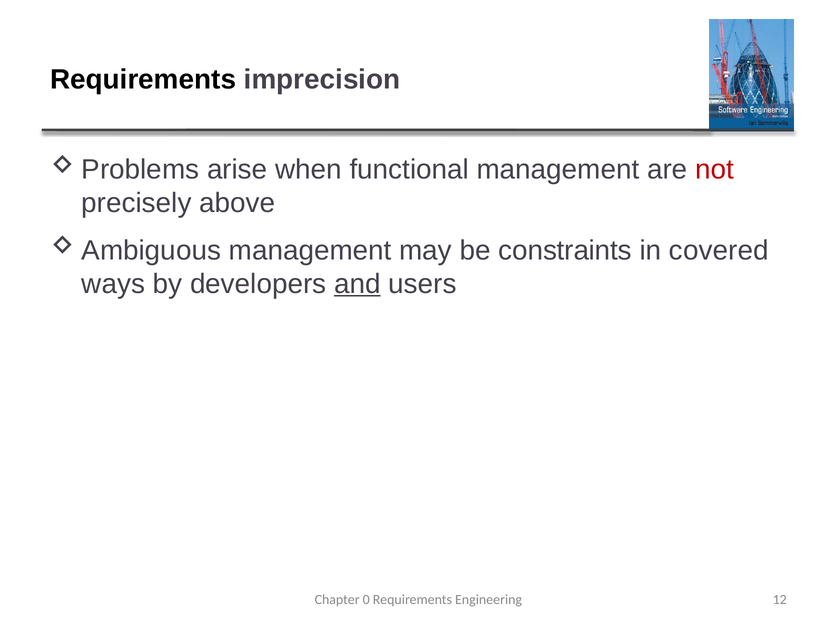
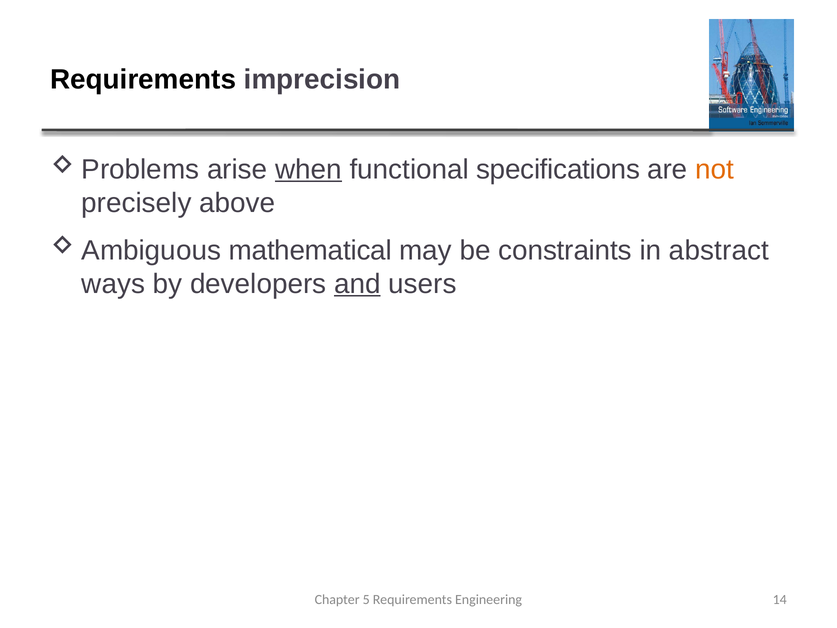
when underline: none -> present (309, 169)
functional management: management -> specifications (558, 169)
not colour: red -> orange (715, 169)
management: management -> mathematical (310, 250)
covered: covered -> abstract (719, 250)
0: 0 -> 5 (366, 599)
12: 12 -> 14 (780, 599)
